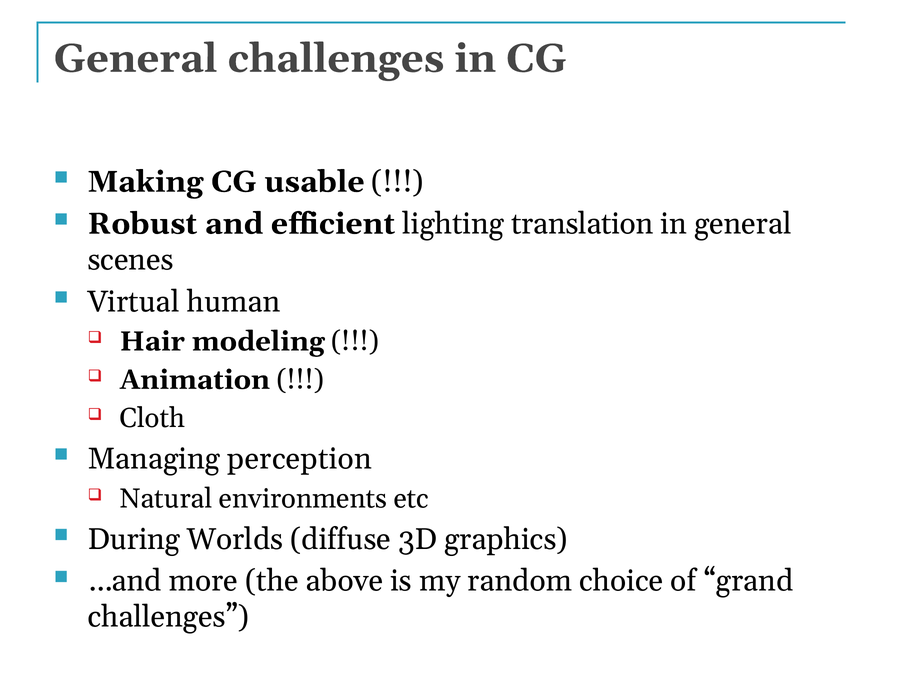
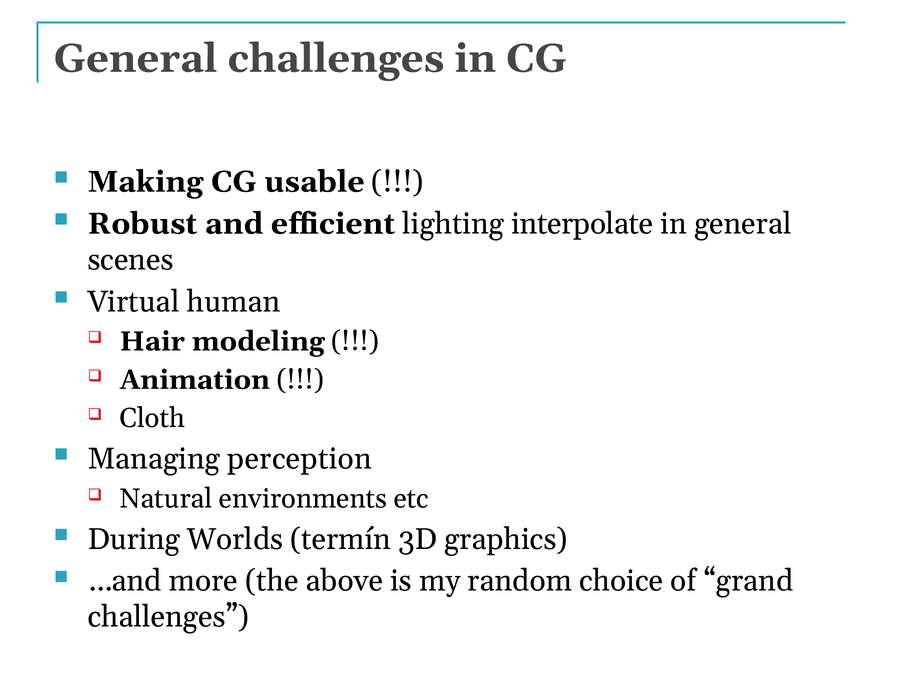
translation: translation -> interpolate (582, 224)
diffuse: diffuse -> termín (341, 539)
